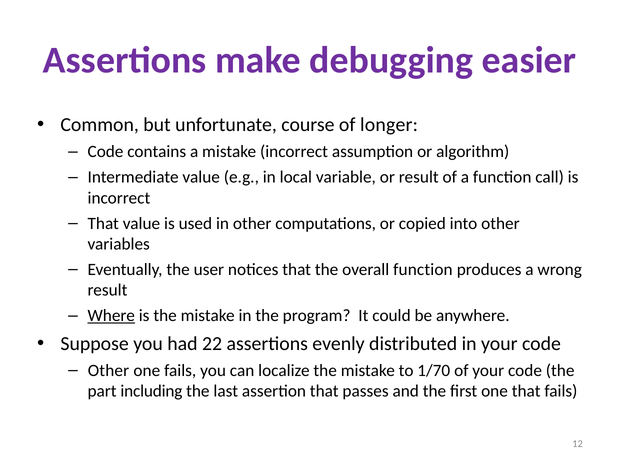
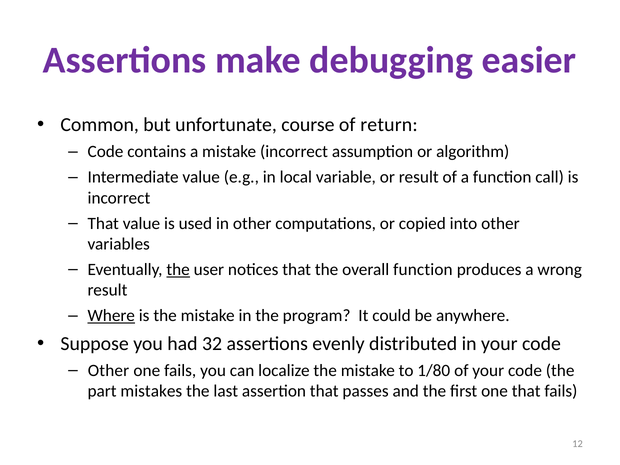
longer: longer -> return (389, 125)
the underline: none -> present (178, 270)
22: 22 -> 32 (212, 344)
1/70: 1/70 -> 1/80 (434, 371)
including: including -> mistakes (151, 391)
